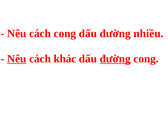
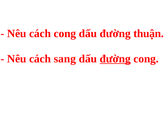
nhiều: nhiều -> thuận (149, 34)
Nêu underline: present -> none (17, 59)
khác: khác -> sang (65, 59)
